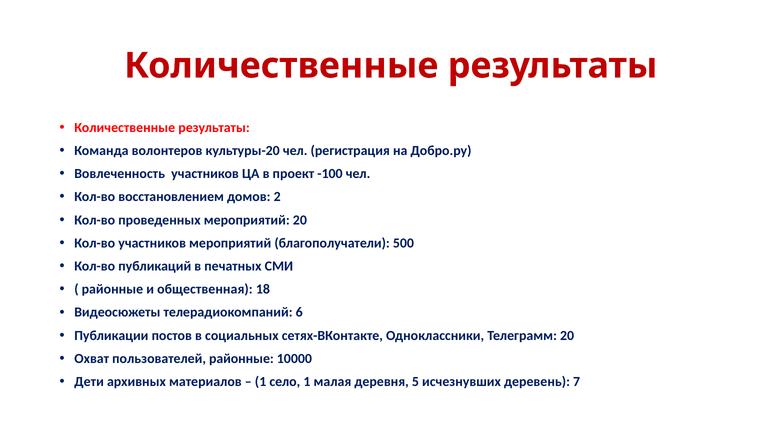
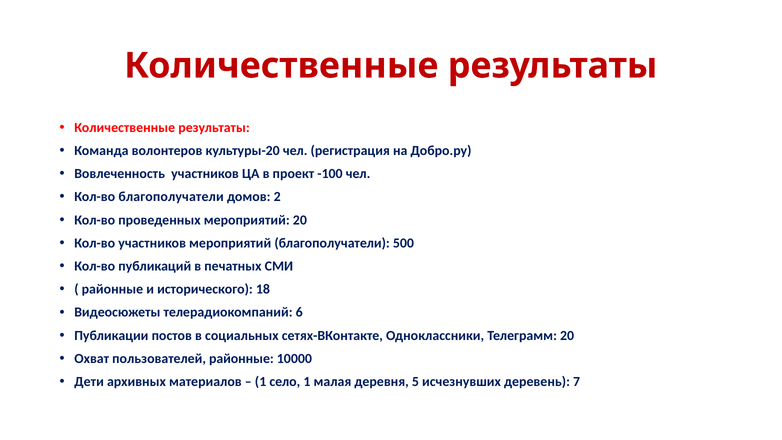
Кол-во восстановлением: восстановлением -> благополучатели (171, 197)
общественная: общественная -> исторического (205, 289)
